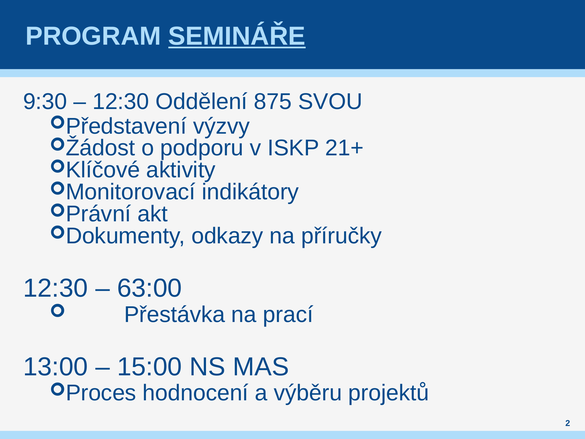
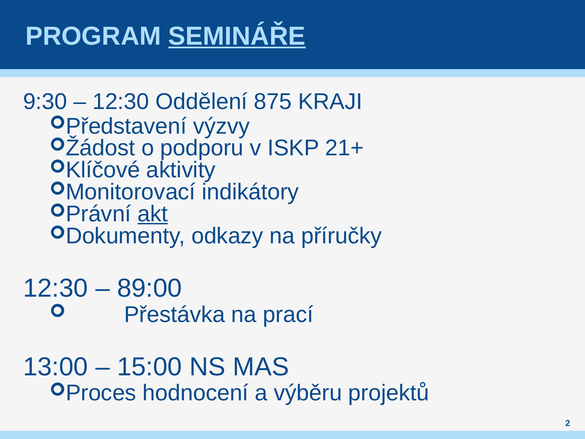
SVOU: SVOU -> KRAJI (330, 102)
akt underline: none -> present (153, 214)
63:00: 63:00 -> 89:00 (150, 288)
